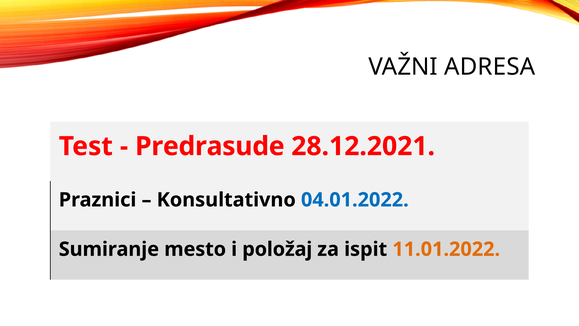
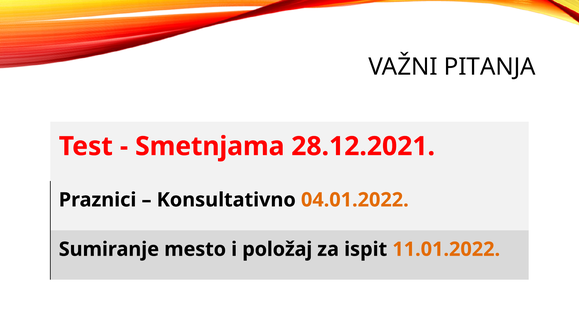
ADRESA: ADRESA -> PITANJA (490, 67)
Predrasude: Predrasude -> Smetnjama (210, 146)
04.01.2022 colour: blue -> orange (355, 200)
